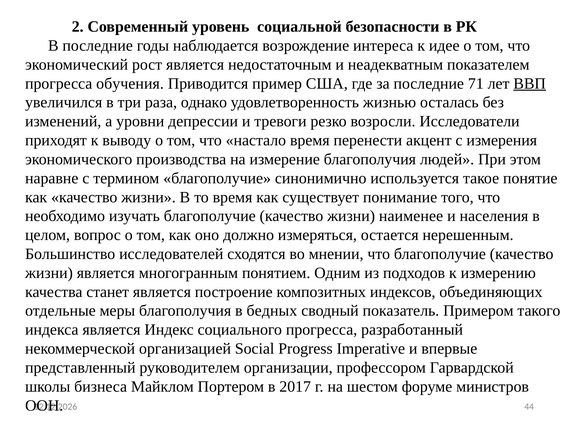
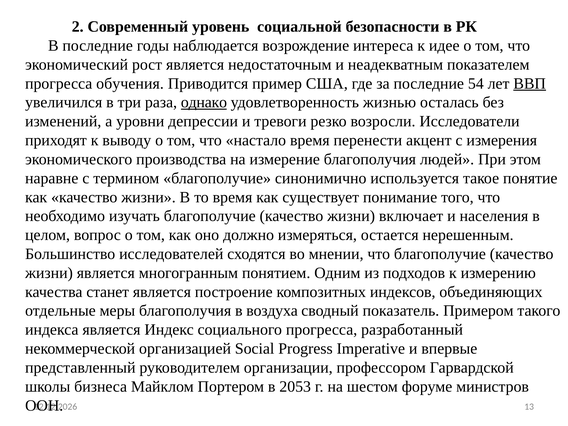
71: 71 -> 54 (476, 83)
однако underline: none -> present (204, 102)
наименее: наименее -> включает (411, 216)
бедных: бедных -> воздуха (272, 311)
2017: 2017 -> 2053 (295, 387)
44: 44 -> 13 (529, 407)
